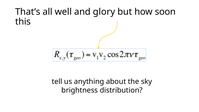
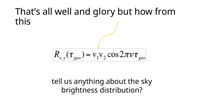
soon: soon -> from (165, 12)
